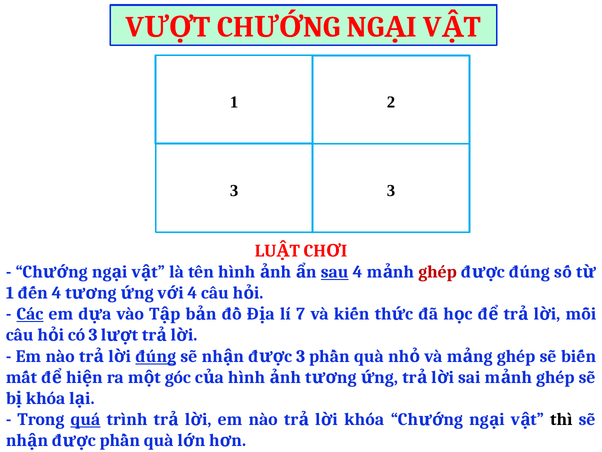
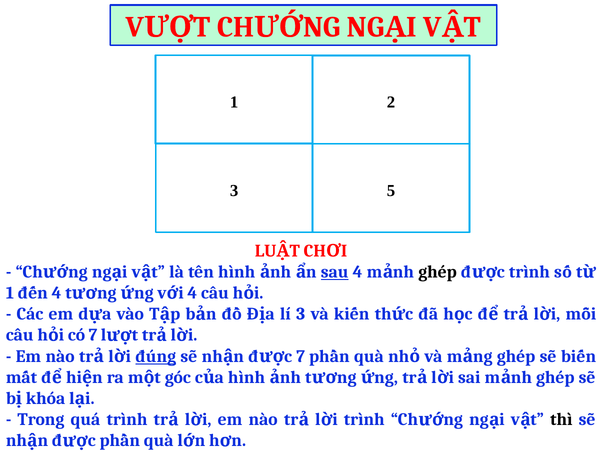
3 3: 3 -> 5 (391, 191)
ghép colour: red -> black (438, 272)
đúng: đúng -> trình (529, 272)
Các underline: present -> none (30, 314)
lí 7: 7 -> 3 (301, 314)
có 3: 3 -> 7 (93, 335)
3: 3 -> 7 (301, 356)
quá underline: present -> none (85, 419)
khóa: khóa -> trình (364, 419)
